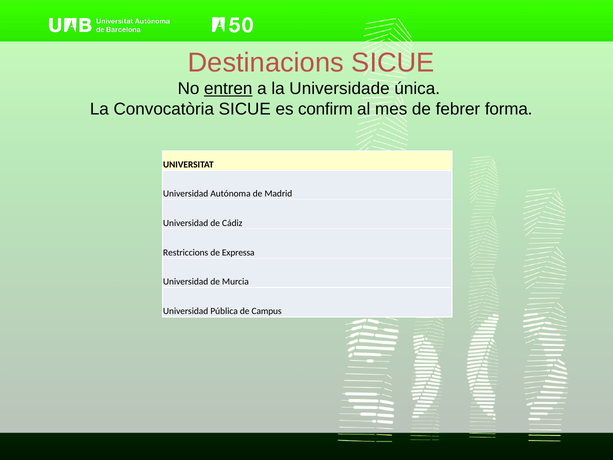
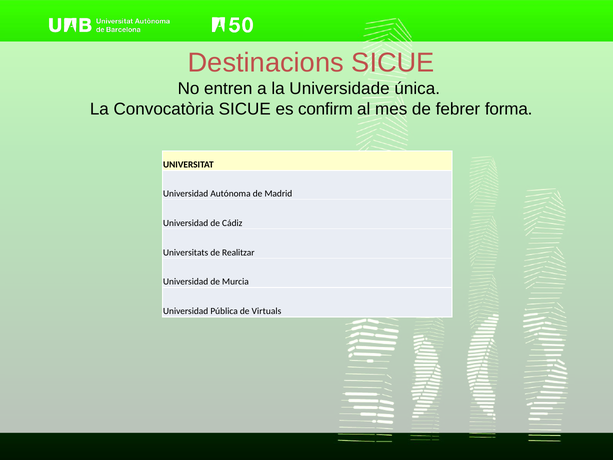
entren underline: present -> none (228, 89)
Restriccions: Restriccions -> Universitats (186, 252)
Expressa: Expressa -> Realitzar (238, 252)
Campus: Campus -> Virtuals (267, 311)
